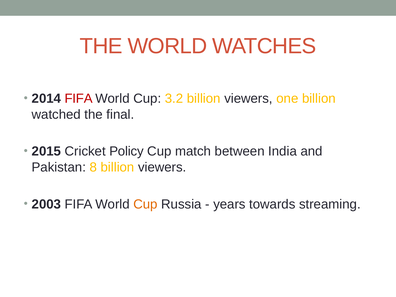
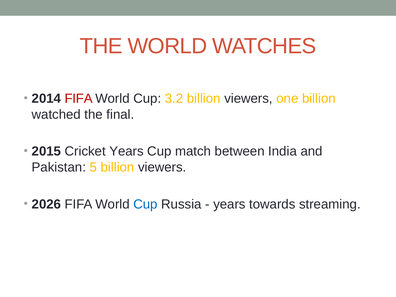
Cricket Policy: Policy -> Years (126, 151)
8: 8 -> 5 (93, 167)
2003: 2003 -> 2026 (46, 204)
Cup colour: orange -> blue (145, 204)
